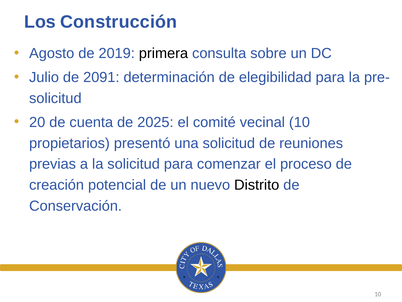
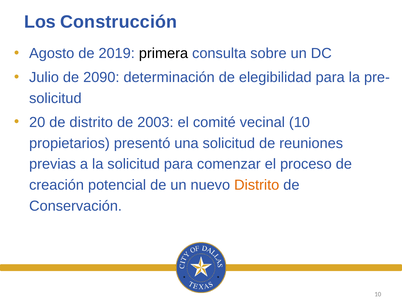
2091: 2091 -> 2090 (101, 77)
de cuenta: cuenta -> distrito (91, 122)
2025: 2025 -> 2003 (155, 122)
Distrito colour: black -> orange (257, 185)
